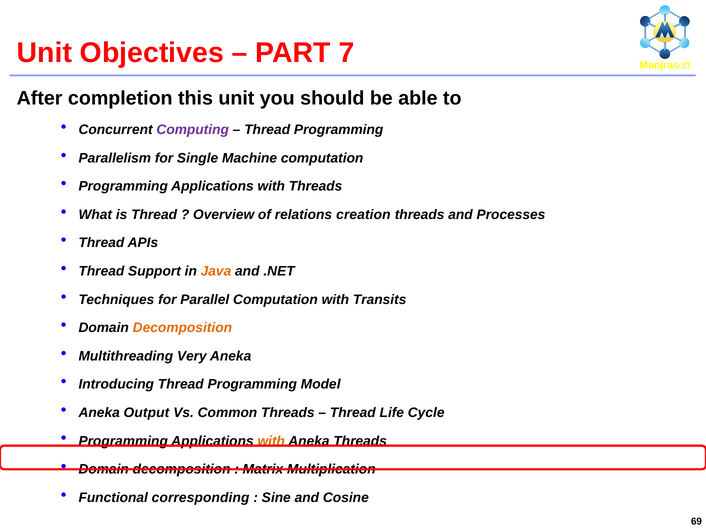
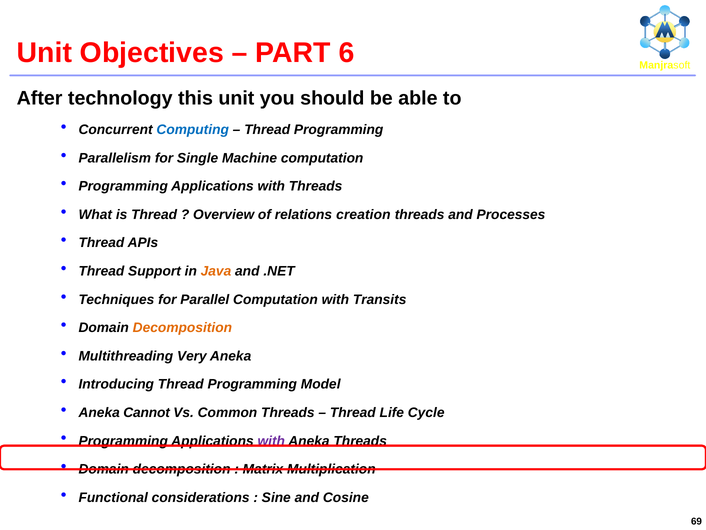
7: 7 -> 6 (346, 53)
completion: completion -> technology (120, 98)
Computing colour: purple -> blue (193, 130)
Output: Output -> Cannot (147, 412)
with colour: orange -> purple (271, 441)
corresponding: corresponding -> considerations (201, 497)
